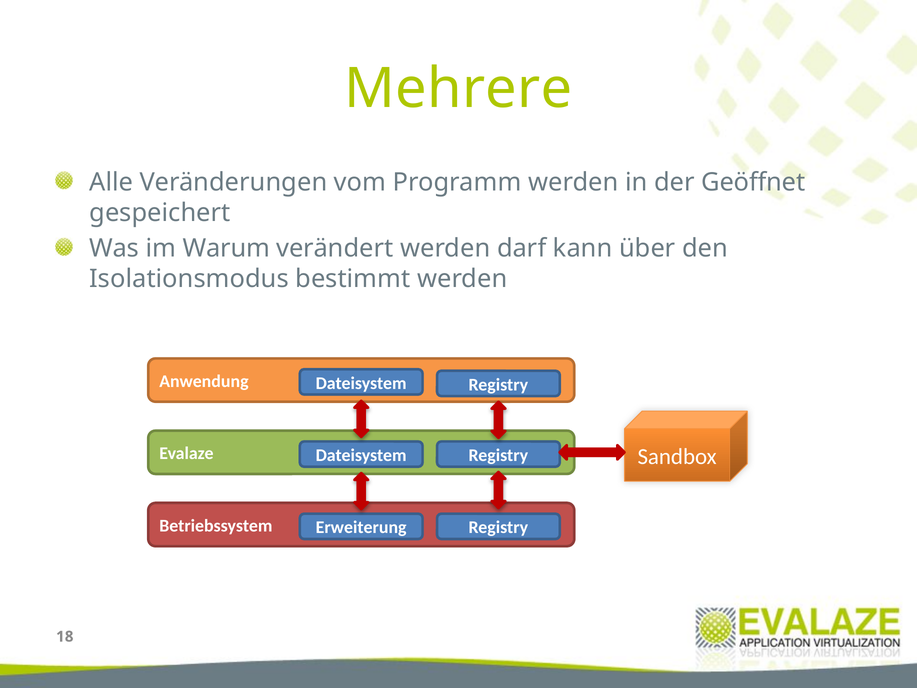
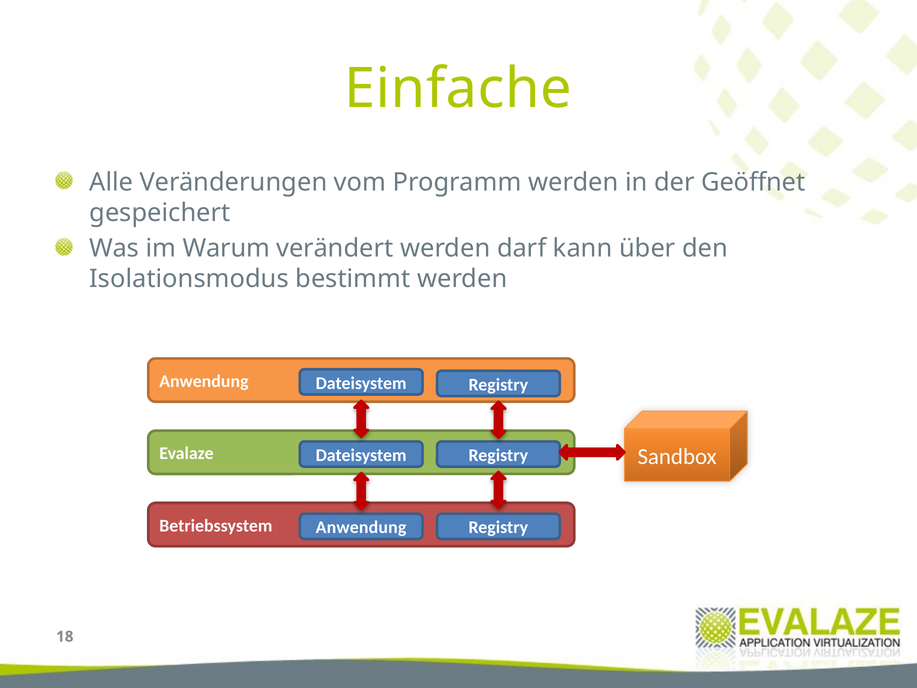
Mehrere: Mehrere -> Einfache (458, 89)
Betriebssystem Erweiterung: Erweiterung -> Anwendung (361, 527)
